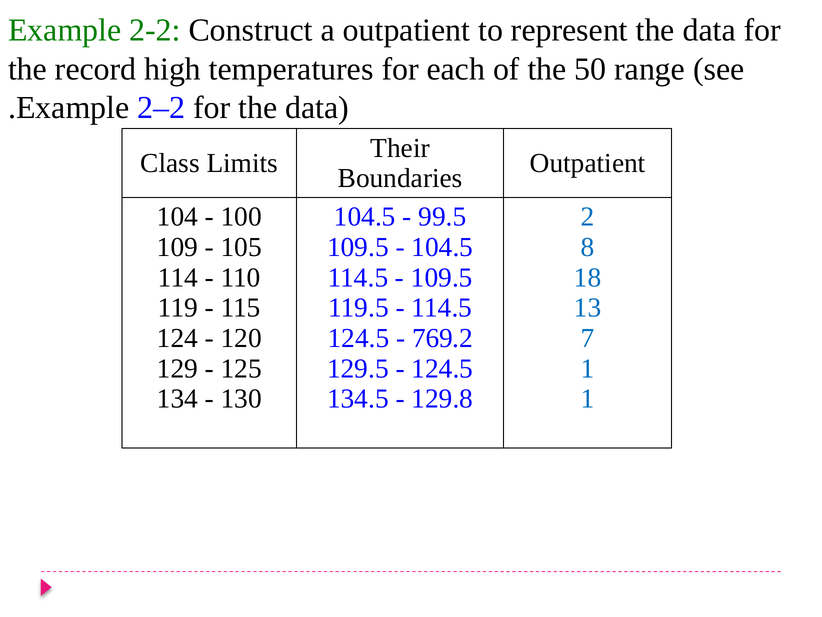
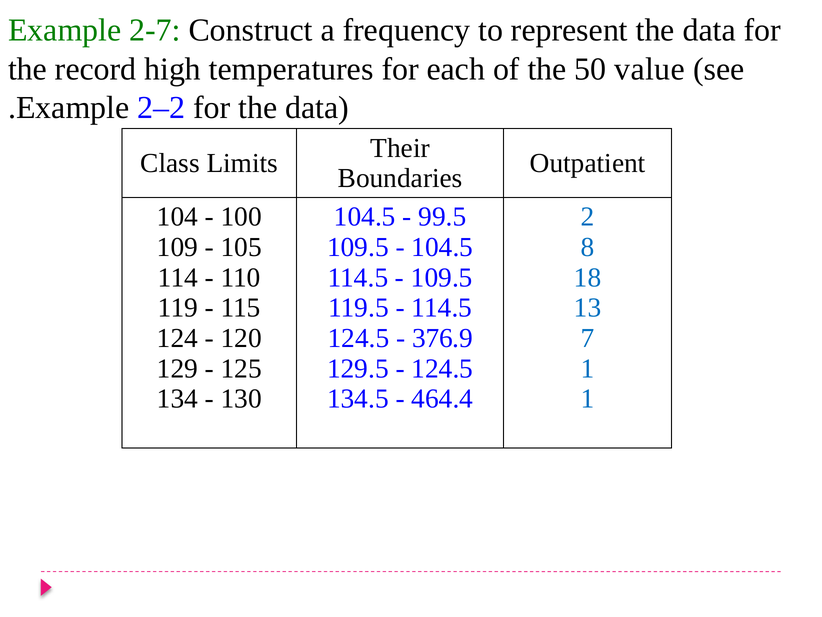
2-2: 2-2 -> 2-7 (155, 30)
a outpatient: outpatient -> frequency (407, 30)
range: range -> value (650, 69)
769.2: 769.2 -> 376.9 (442, 338)
129.8: 129.8 -> 464.4 (442, 398)
